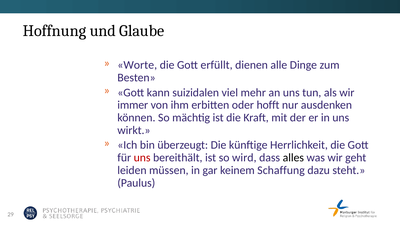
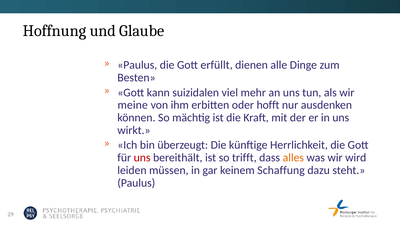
Worte: Worte -> Paulus (137, 65)
immer: immer -> meine (133, 105)
wird: wird -> trifft (244, 158)
alles colour: black -> orange (293, 158)
geht: geht -> wird (356, 158)
